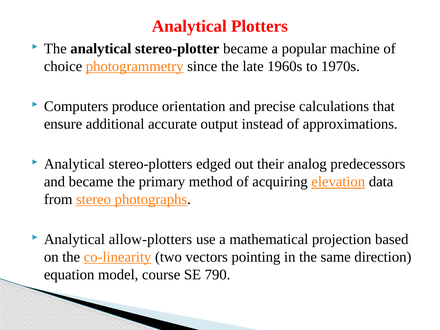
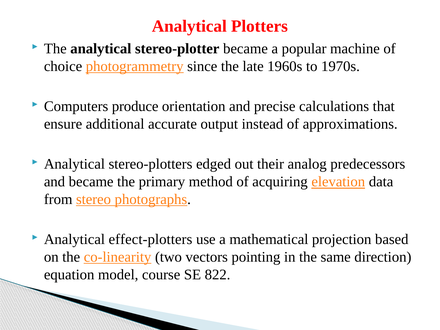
allow-plotters: allow-plotters -> effect-plotters (150, 239)
790: 790 -> 822 (218, 275)
